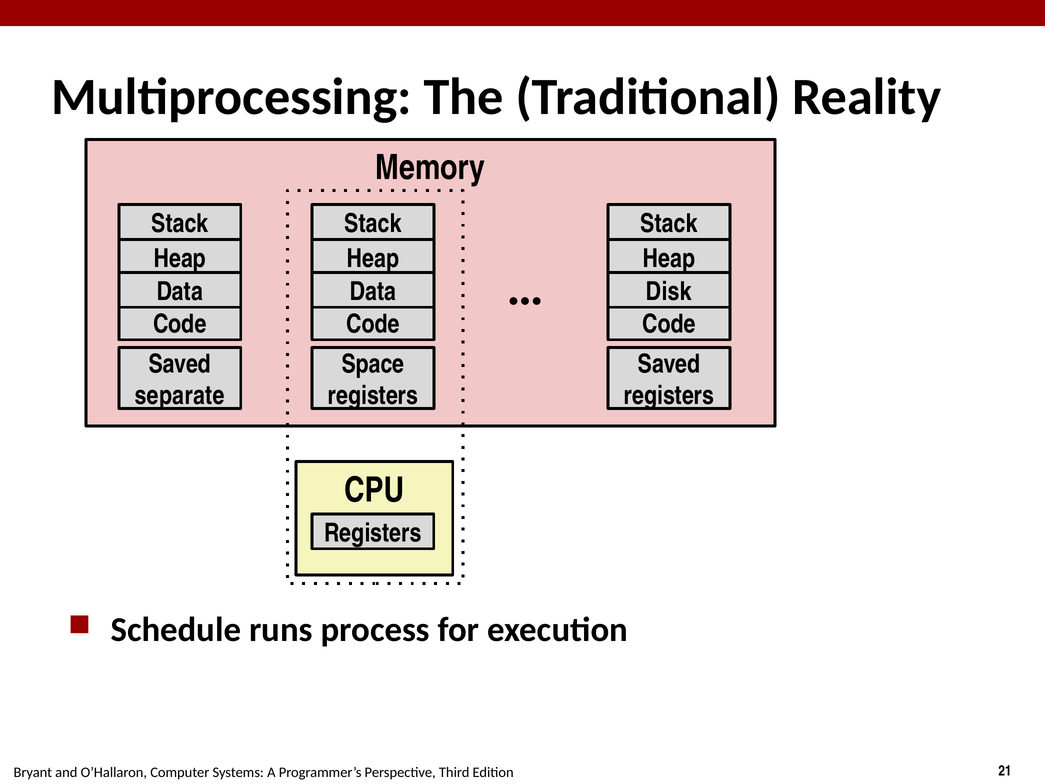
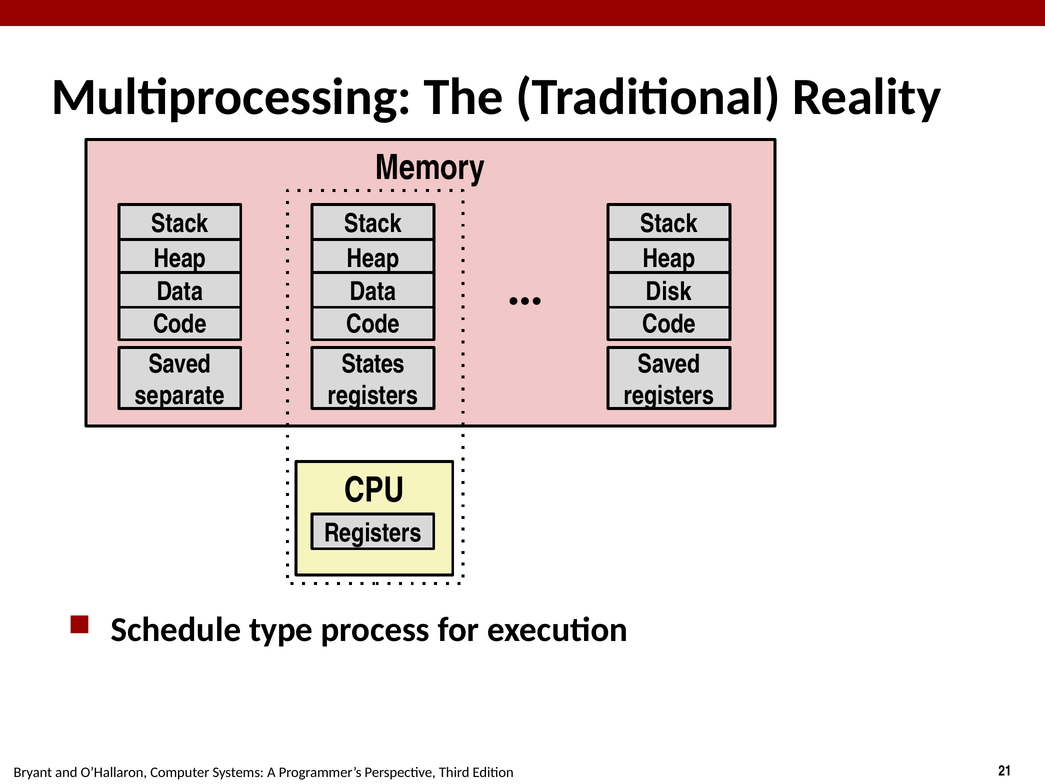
Space: Space -> States (373, 364)
runs: runs -> type (281, 629)
